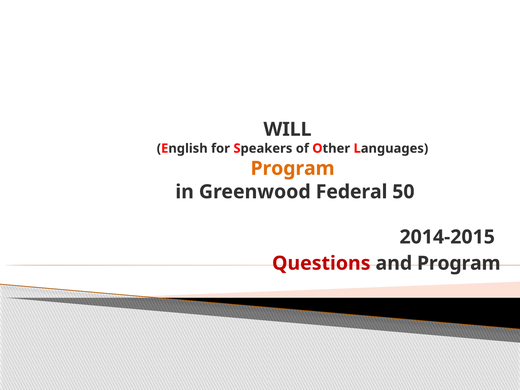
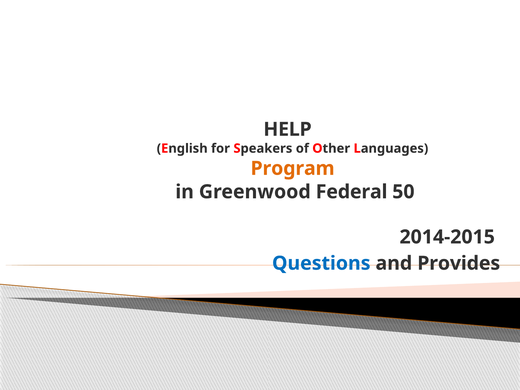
WILL: WILL -> HELP (288, 129)
Questions colour: red -> blue (321, 263)
and Program: Program -> Provides (459, 263)
